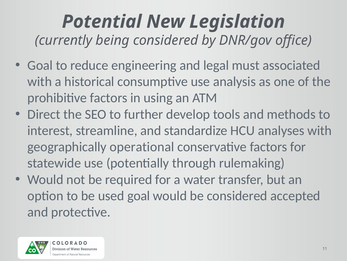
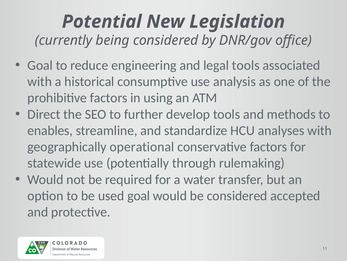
legal must: must -> tools (246, 65)
interest: interest -> enables (50, 130)
